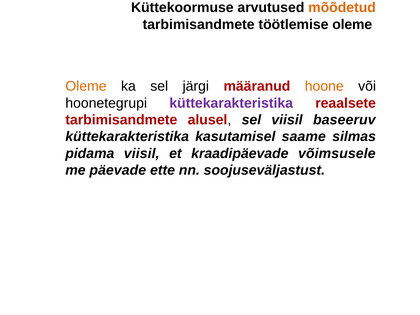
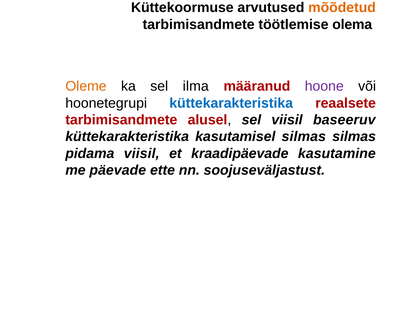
töötlemise oleme: oleme -> olema (352, 24)
järgi: järgi -> ilma (196, 86)
hoone colour: orange -> purple (324, 86)
küttekarakteristika colour: purple -> blue (231, 103)
kasutamisel saame: saame -> silmas (304, 137)
võimsusele: võimsusele -> kasutamine (337, 154)
